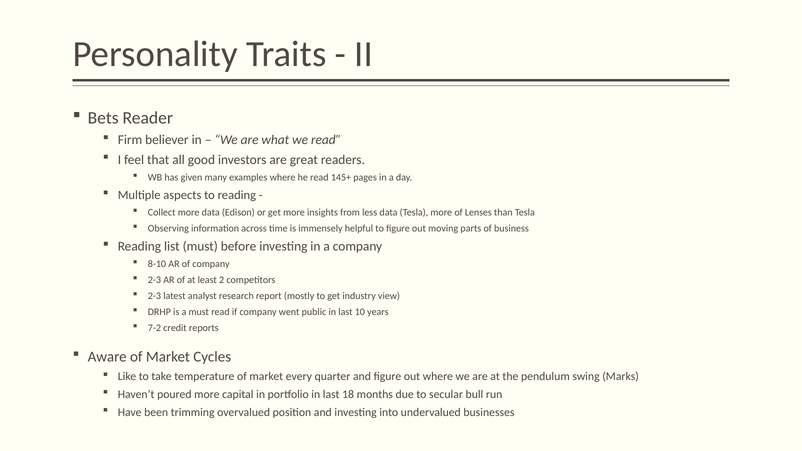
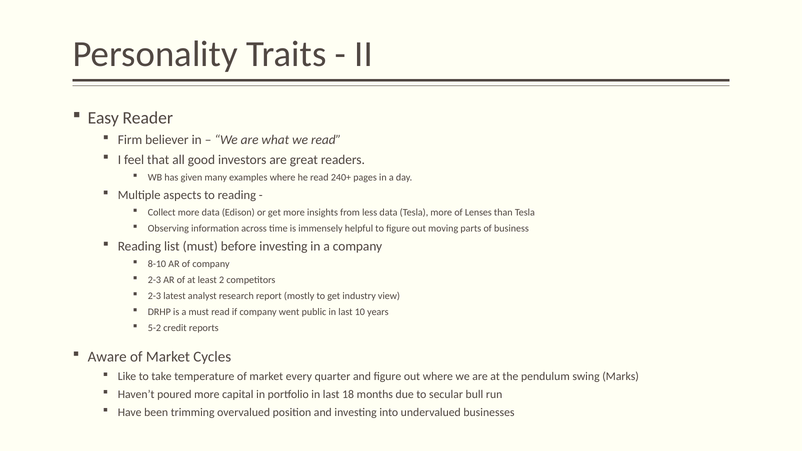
Bets: Bets -> Easy (103, 118)
145+: 145+ -> 240+ (341, 178)
7-2: 7-2 -> 5-2 (154, 328)
